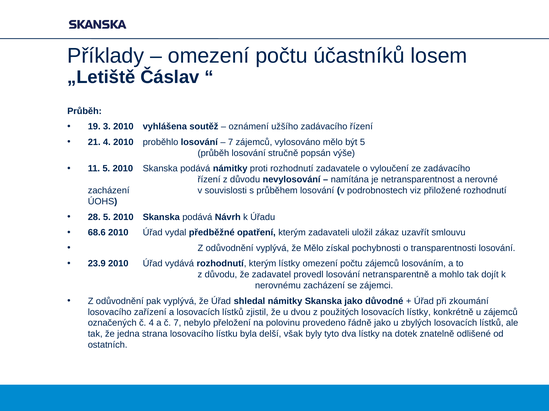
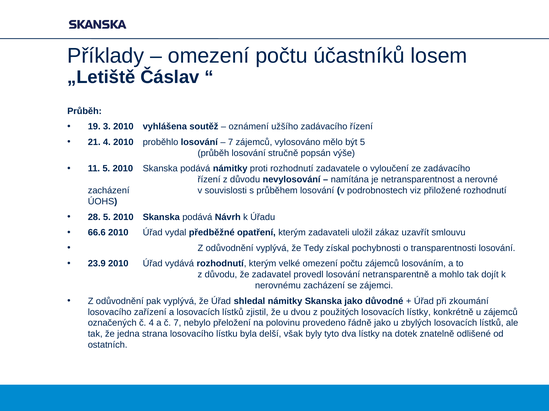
68.6: 68.6 -> 66.6 (97, 233)
že Mělo: Mělo -> Tedy (314, 249)
kterým lístky: lístky -> velké (289, 264)
